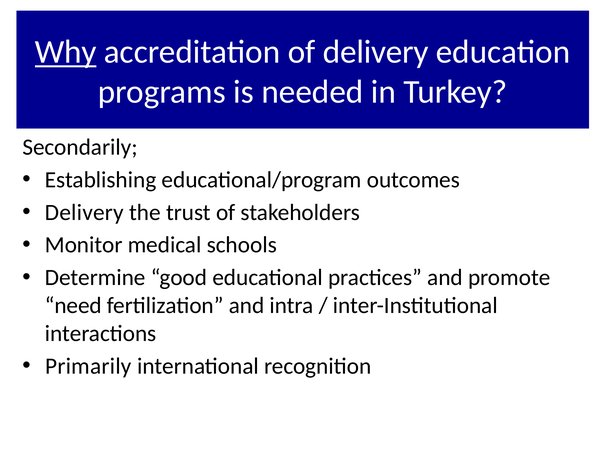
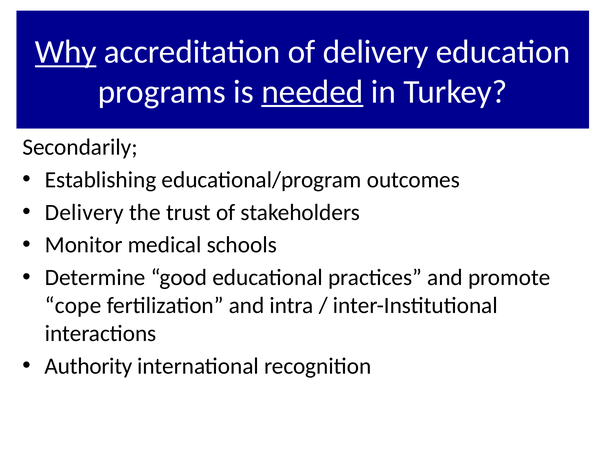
needed underline: none -> present (312, 92)
need: need -> cope (73, 306)
Primarily: Primarily -> Authority (89, 366)
